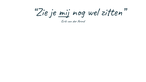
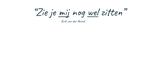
wel underline: none -> present (93, 12)
